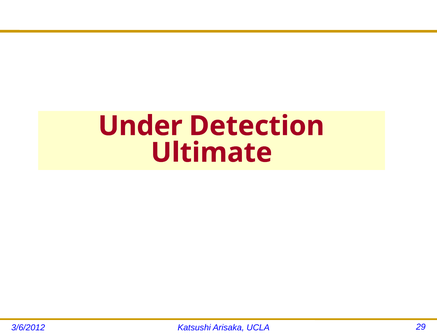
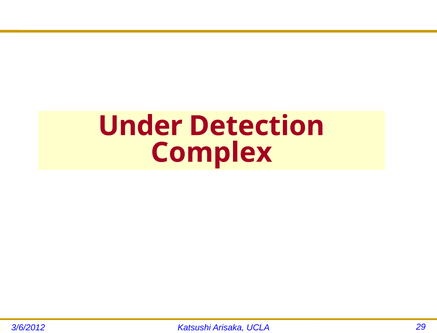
Ultimate: Ultimate -> Complex (211, 153)
